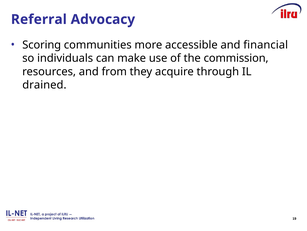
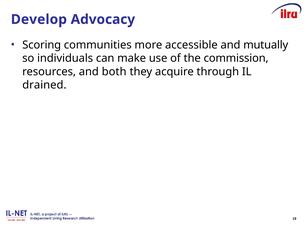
Referral: Referral -> Develop (39, 19)
financial: financial -> mutually (266, 45)
from: from -> both (114, 71)
